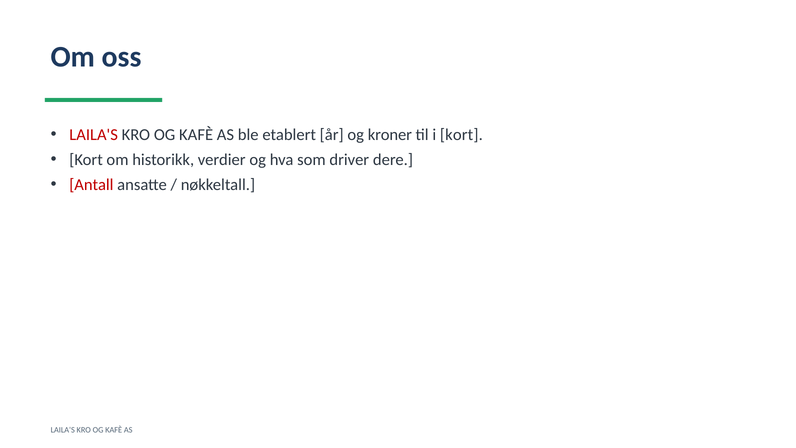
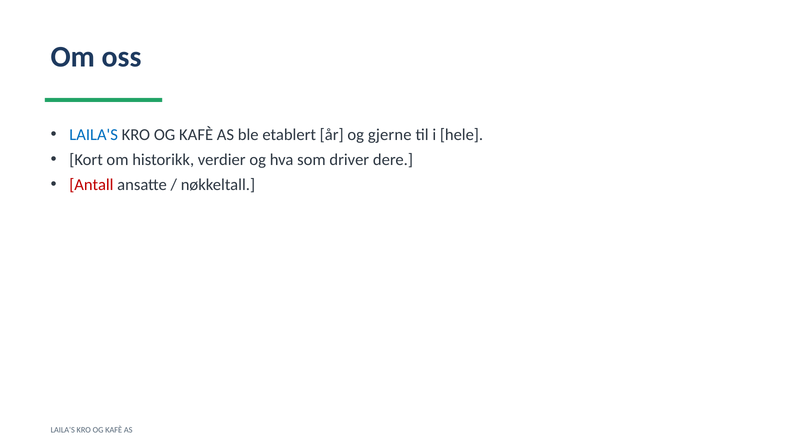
LAILA'S colour: red -> blue (94, 135)
kroner: kroner -> gjerne (390, 135)
i kort: kort -> hele (462, 135)
